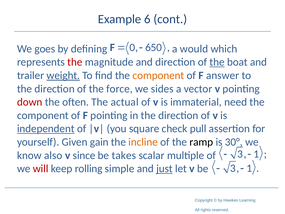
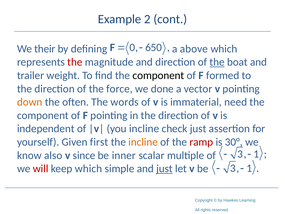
6: 6 -> 2 (147, 19)
goes: goes -> their (45, 49)
would: would -> above (194, 49)
weight underline: present -> none (63, 75)
component colour: orange -> black (158, 75)
answer: answer -> formed (223, 75)
sides: sides -> done (162, 89)
down colour: red -> orange (30, 102)
actual: actual -> words (125, 102)
independent underline: present -> none (46, 129)
you square: square -> incline (144, 129)
check pull: pull -> just (198, 129)
gain: gain -> first (99, 142)
ramp colour: black -> red (201, 142)
takes: takes -> inner (124, 155)
keep rolling: rolling -> which (89, 168)
